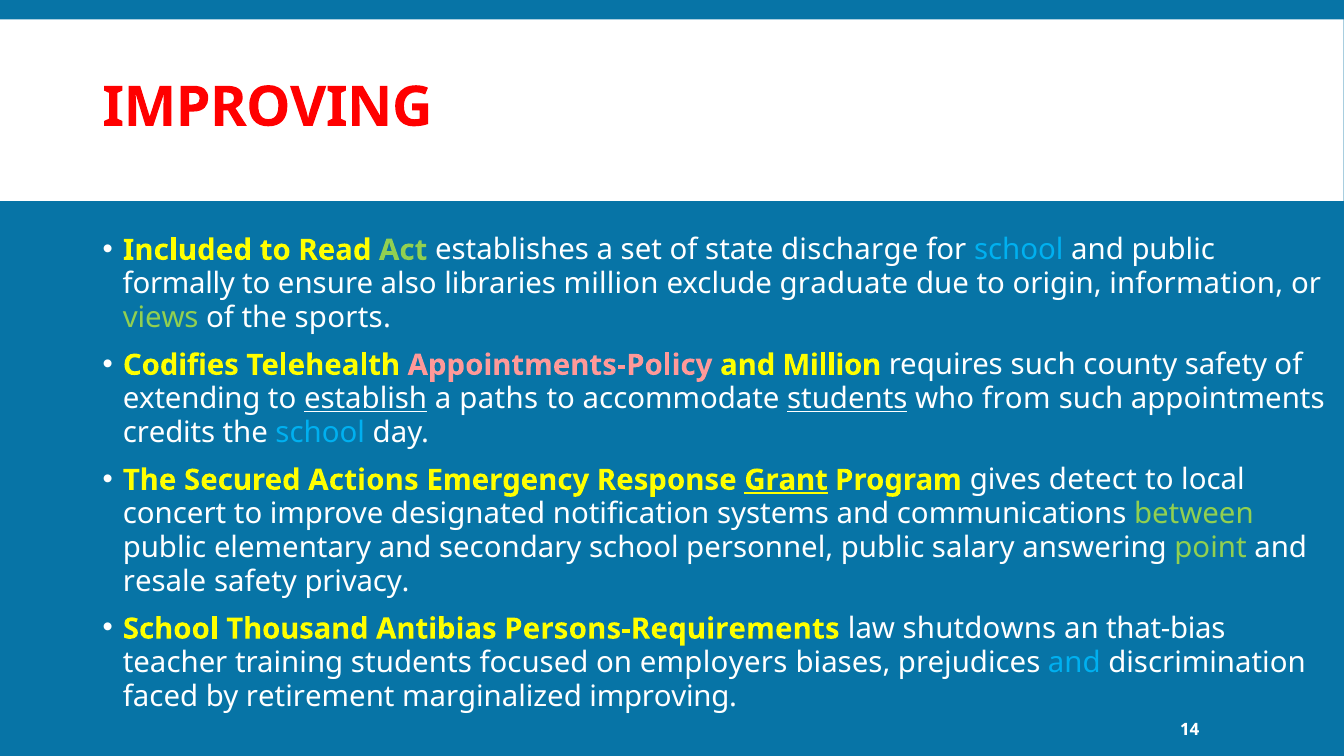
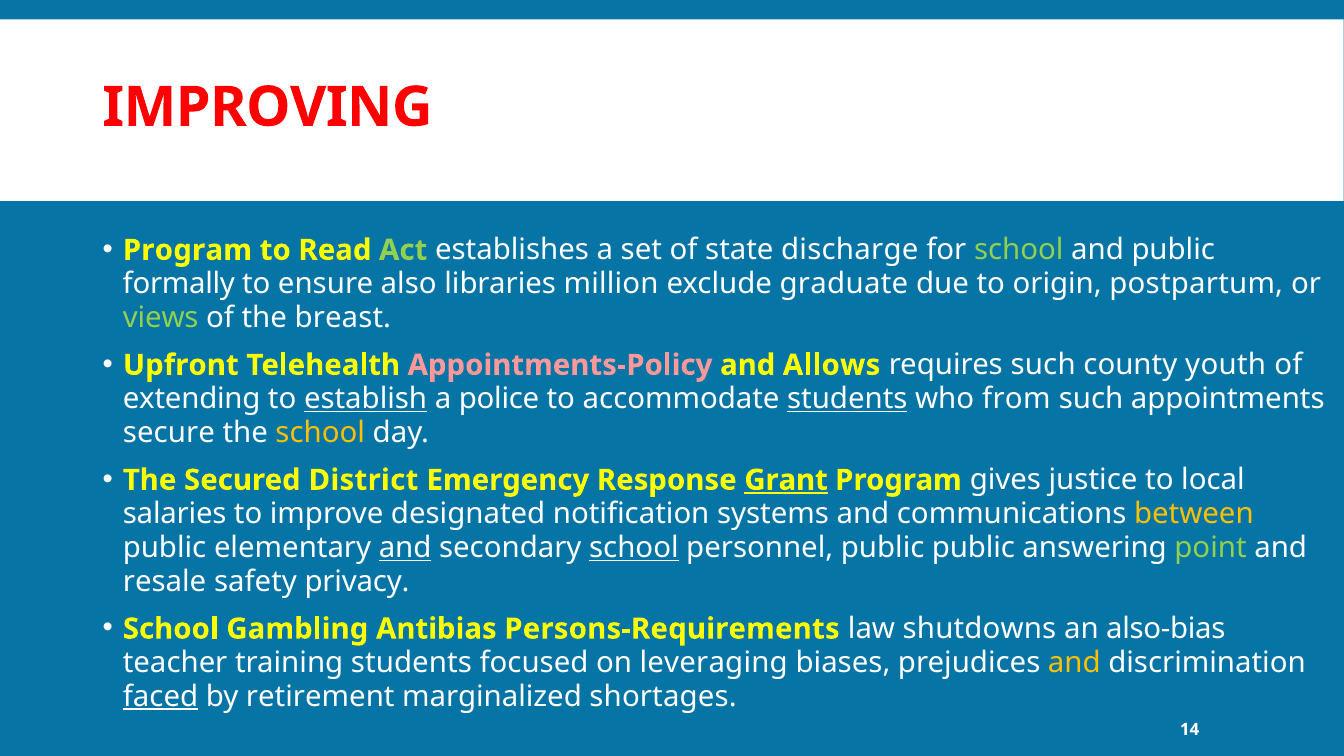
Included: Included -> Program (187, 250)
school colour: light blue -> light green (1019, 250)
information: information -> postpartum (1196, 284)
sports: sports -> breast (343, 318)
Codifies: Codifies -> Upfront (181, 365)
and Million: Million -> Allows (832, 365)
county safety: safety -> youth (1226, 365)
paths: paths -> police (499, 399)
credits: credits -> secure (169, 433)
school colour: light blue -> yellow (320, 433)
Actions: Actions -> District (363, 480)
detect: detect -> justice (1093, 480)
concert: concert -> salaries (175, 514)
between colour: light green -> yellow (1194, 514)
and underline: none -> present (405, 548)
school underline: none -> present (634, 548)
public salary: salary -> public (973, 548)
Thousand: Thousand -> Gambling (297, 629)
that-bias: that-bias -> also-bias (1166, 629)
employers: employers -> leveraging (714, 663)
and colour: light blue -> yellow (1074, 663)
faced underline: none -> present (161, 697)
marginalized improving: improving -> shortages (663, 697)
